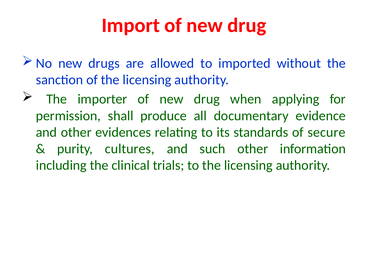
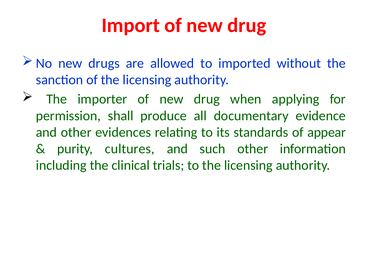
secure: secure -> appear (327, 132)
